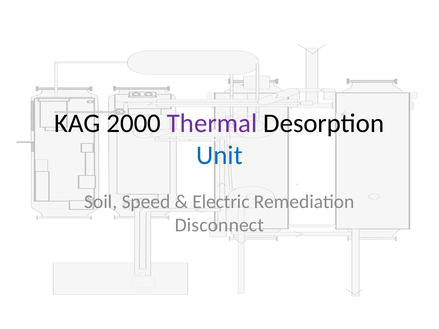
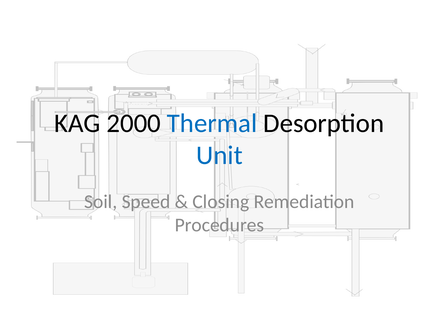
Thermal colour: purple -> blue (212, 123)
Electric: Electric -> Closing (221, 202)
Disconnect: Disconnect -> Procedures (219, 225)
